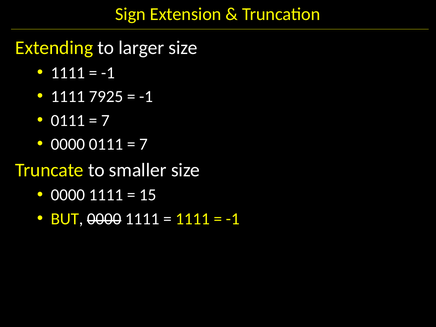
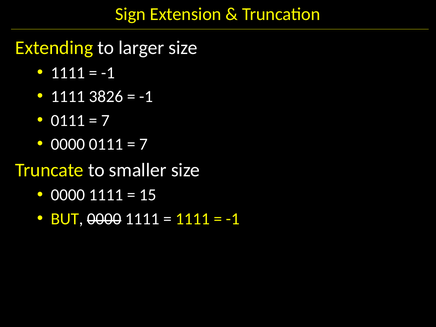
7925: 7925 -> 3826 (106, 97)
